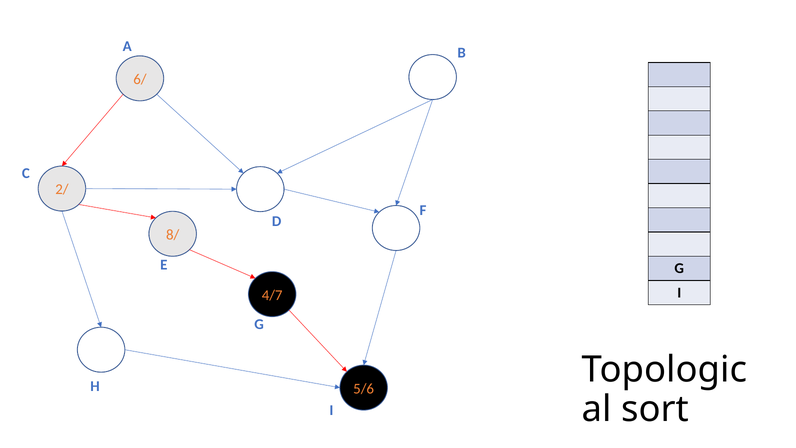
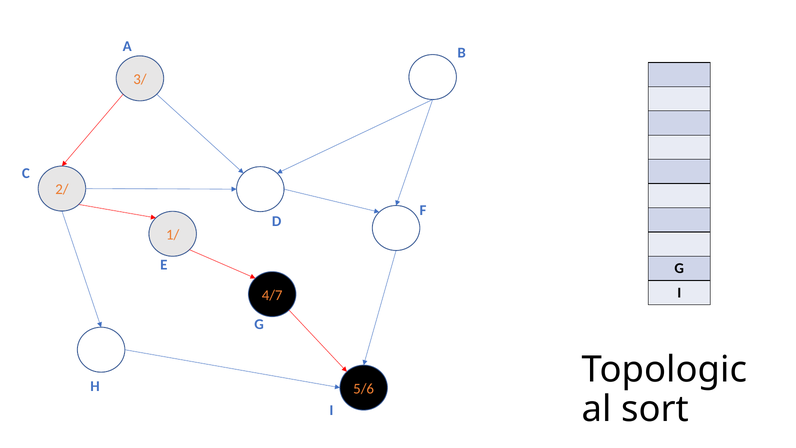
6/: 6/ -> 3/ (140, 79)
8/: 8/ -> 1/ (173, 235)
